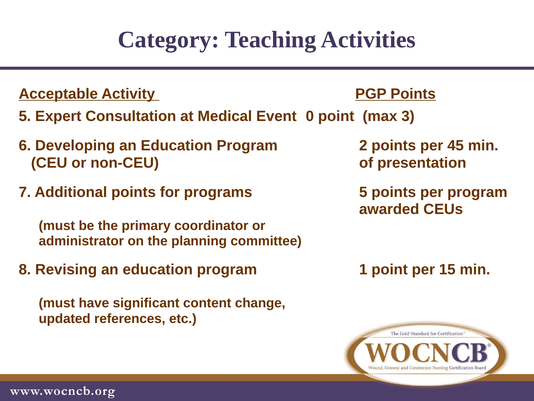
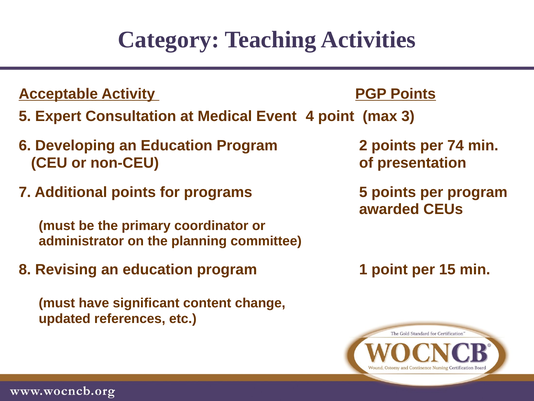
0: 0 -> 4 (310, 116)
45: 45 -> 74 (456, 145)
